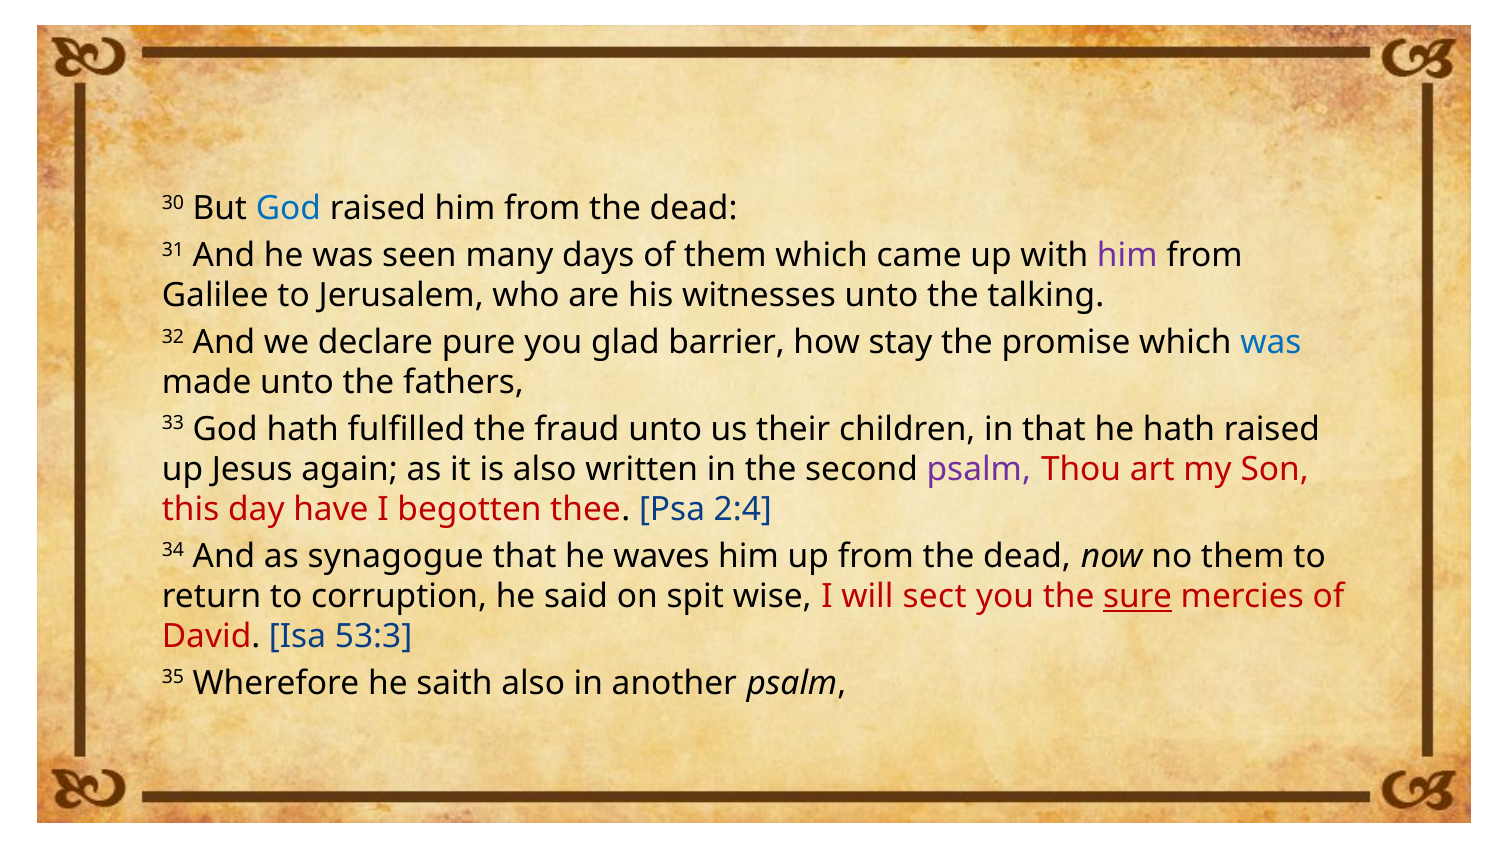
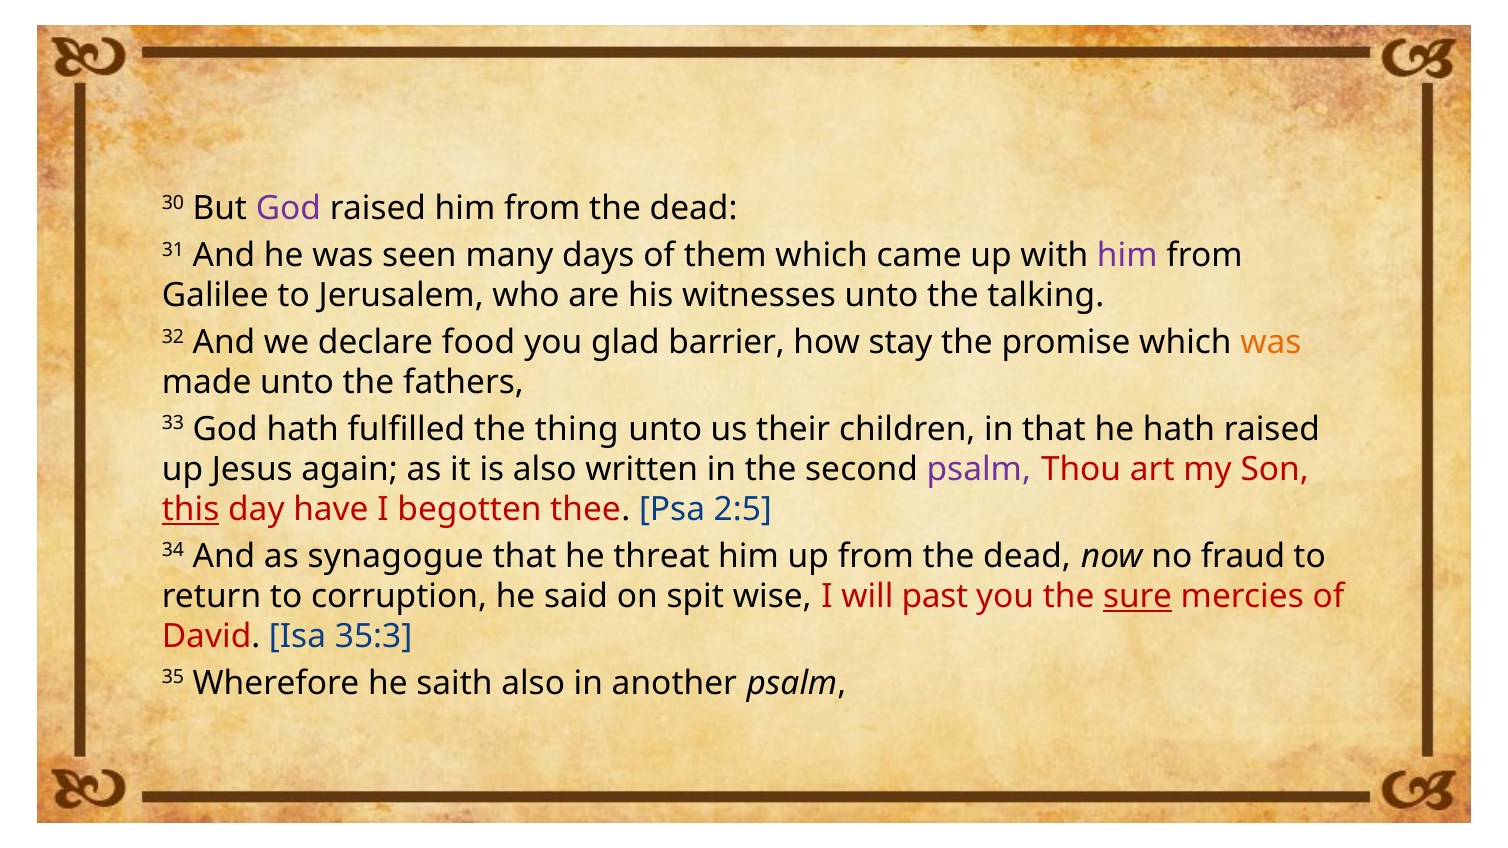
God colour: blue -> purple (288, 209)
pure: pure -> food (479, 342)
was colour: blue -> orange (1271, 342)
fraud: fraud -> thing (577, 429)
this underline: none -> present (191, 510)
2:4: 2:4 -> 2:5 (743, 510)
waves: waves -> threat (662, 556)
no them: them -> fraud (1243, 556)
sect: sect -> past (935, 596)
53:3: 53:3 -> 35:3 (374, 637)
